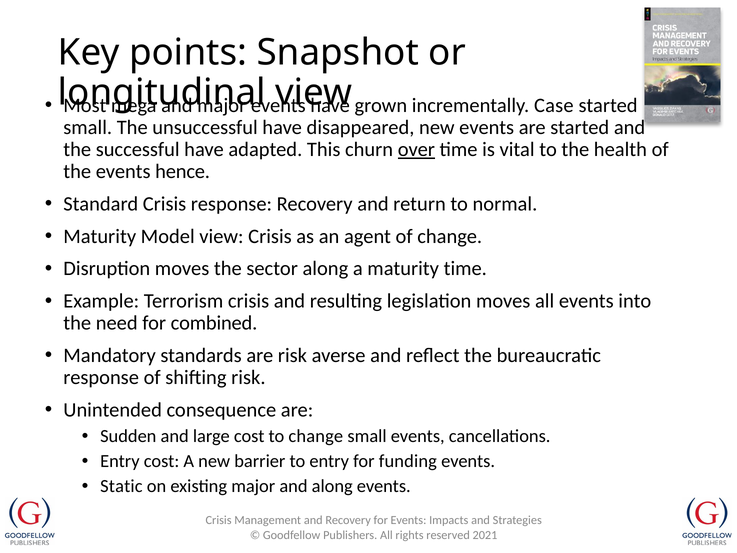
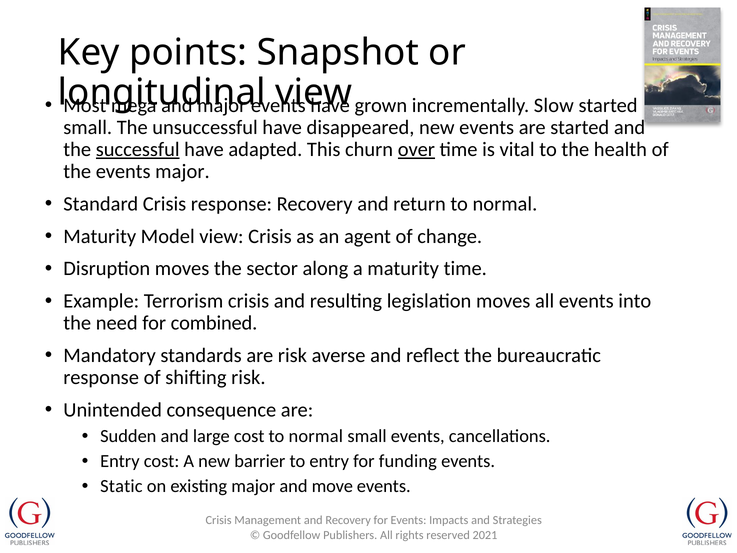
Case: Case -> Slow (554, 105)
successful underline: none -> present (138, 149)
events hence: hence -> major (182, 172)
cost to change: change -> normal (316, 436)
and along: along -> move (332, 486)
